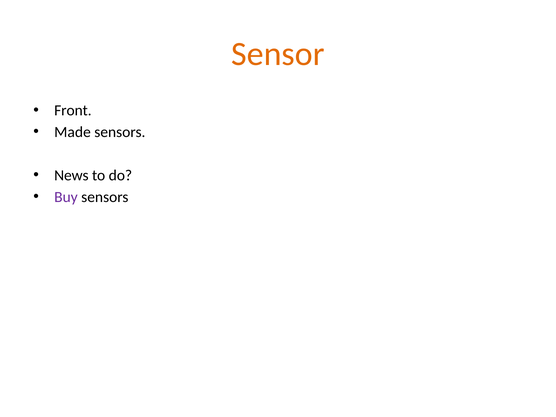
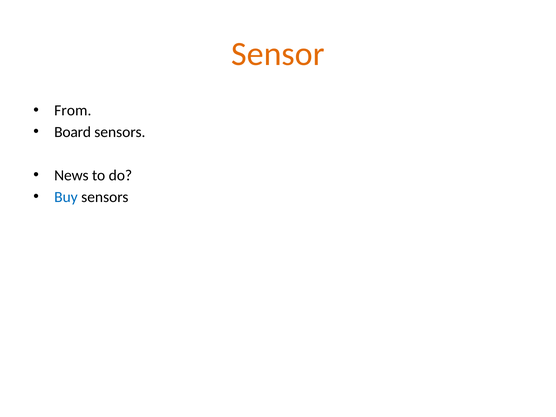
Front: Front -> From (73, 110)
Made: Made -> Board (73, 132)
Buy colour: purple -> blue (66, 197)
